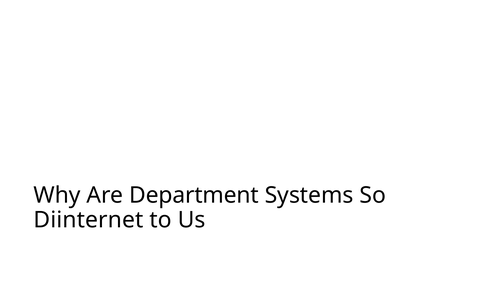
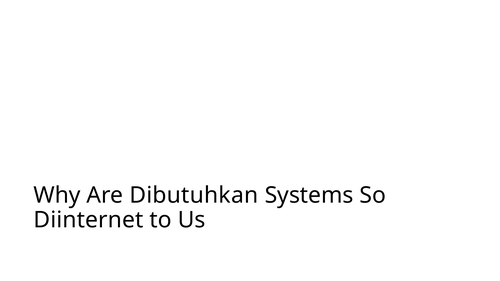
Department: Department -> Dibutuhkan (194, 196)
